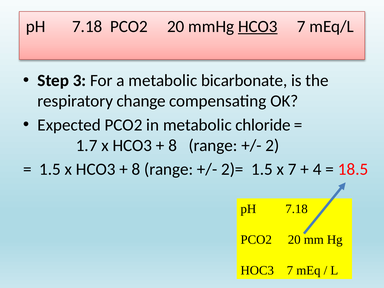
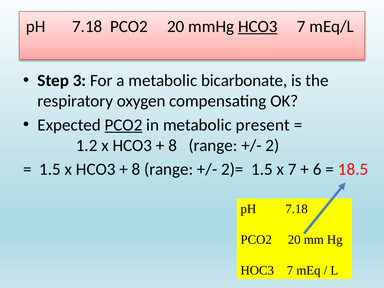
change: change -> oxygen (141, 101)
PCO2 underline: none -> present (124, 125)
chloride: chloride -> present (263, 125)
1.7: 1.7 -> 1.2 (87, 145)
4: 4 -> 6 (317, 169)
